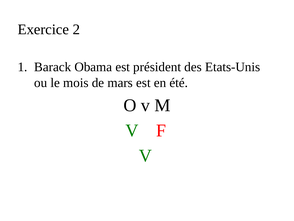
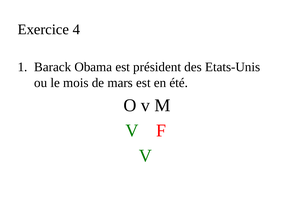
2: 2 -> 4 (76, 29)
